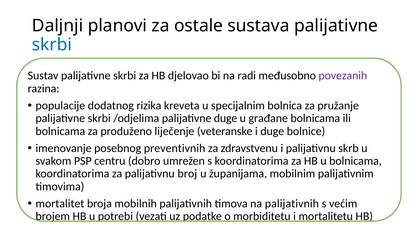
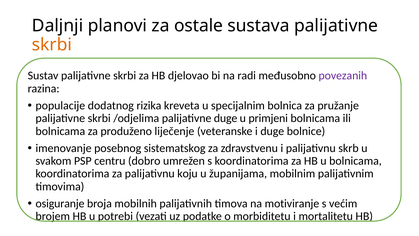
skrbi colour: blue -> orange (52, 45)
građane: građane -> primjeni (268, 118)
preventivnih: preventivnih -> sistematskog (175, 148)
broj: broj -> koju (187, 174)
mortalitet: mortalitet -> osiguranje (60, 203)
na palijativnih: palijativnih -> motiviranje (292, 203)
